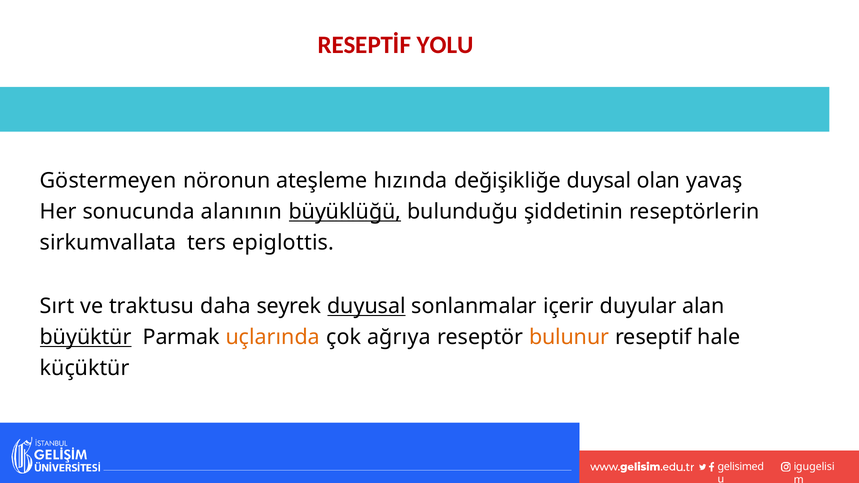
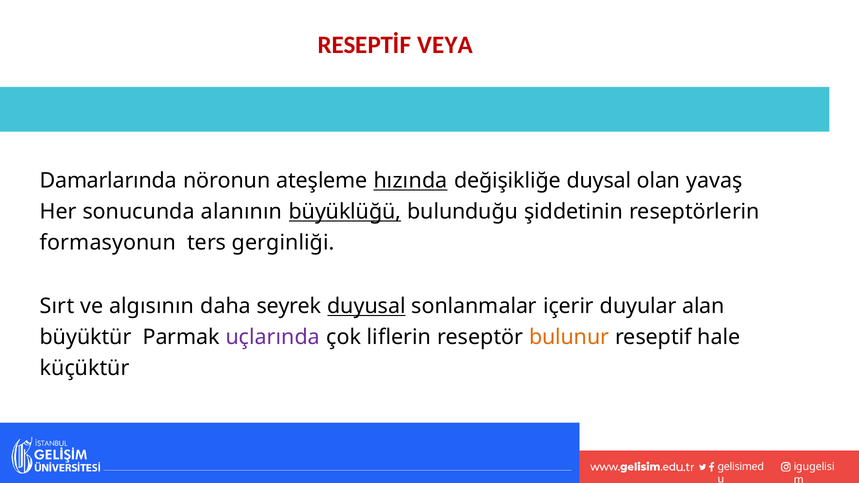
YOLU: YOLU -> VEYA (445, 45)
Göstermeyen: Göstermeyen -> Damarlarında (108, 181)
hızında underline: none -> present (411, 181)
sirkumvallata: sirkumvallata -> formasyonun (108, 243)
epiglottis: epiglottis -> gerginliği (283, 243)
traktusu: traktusu -> algısının (152, 306)
büyüktür underline: present -> none (86, 337)
uçlarında colour: orange -> purple (273, 337)
ağrıya: ağrıya -> liflerin (399, 337)
